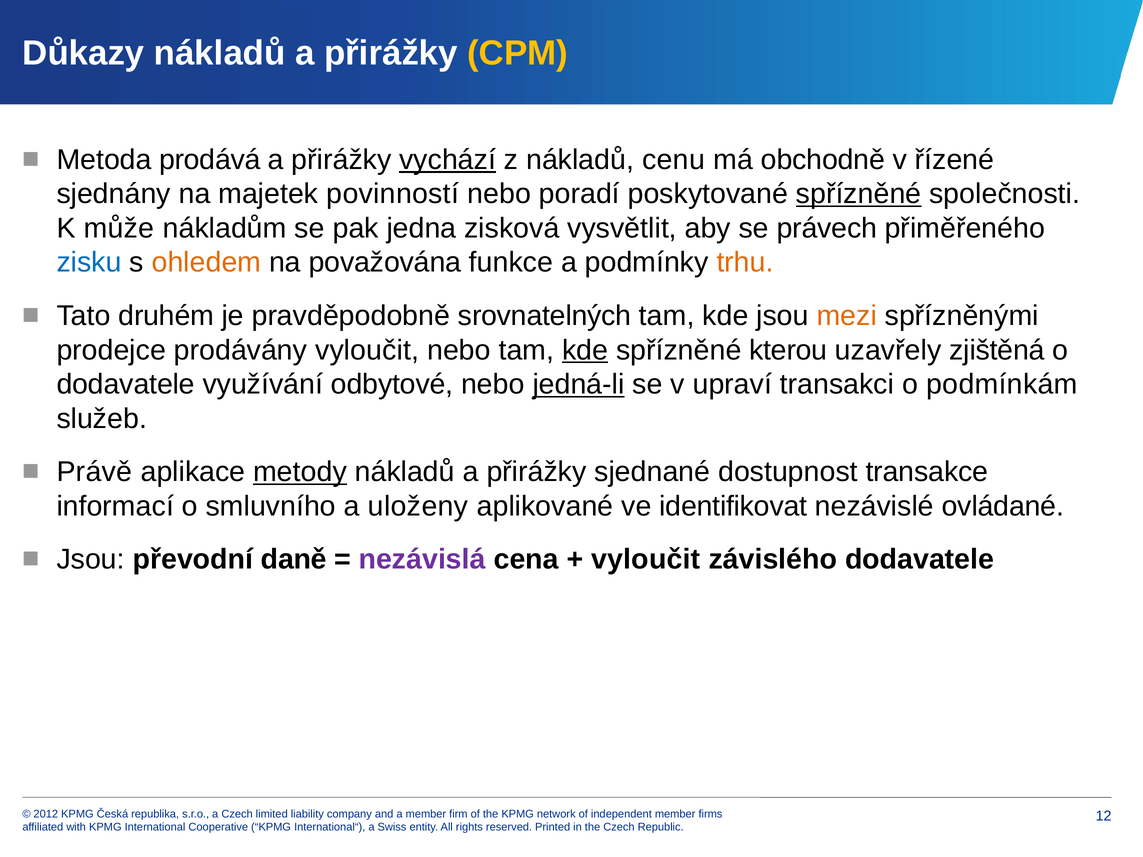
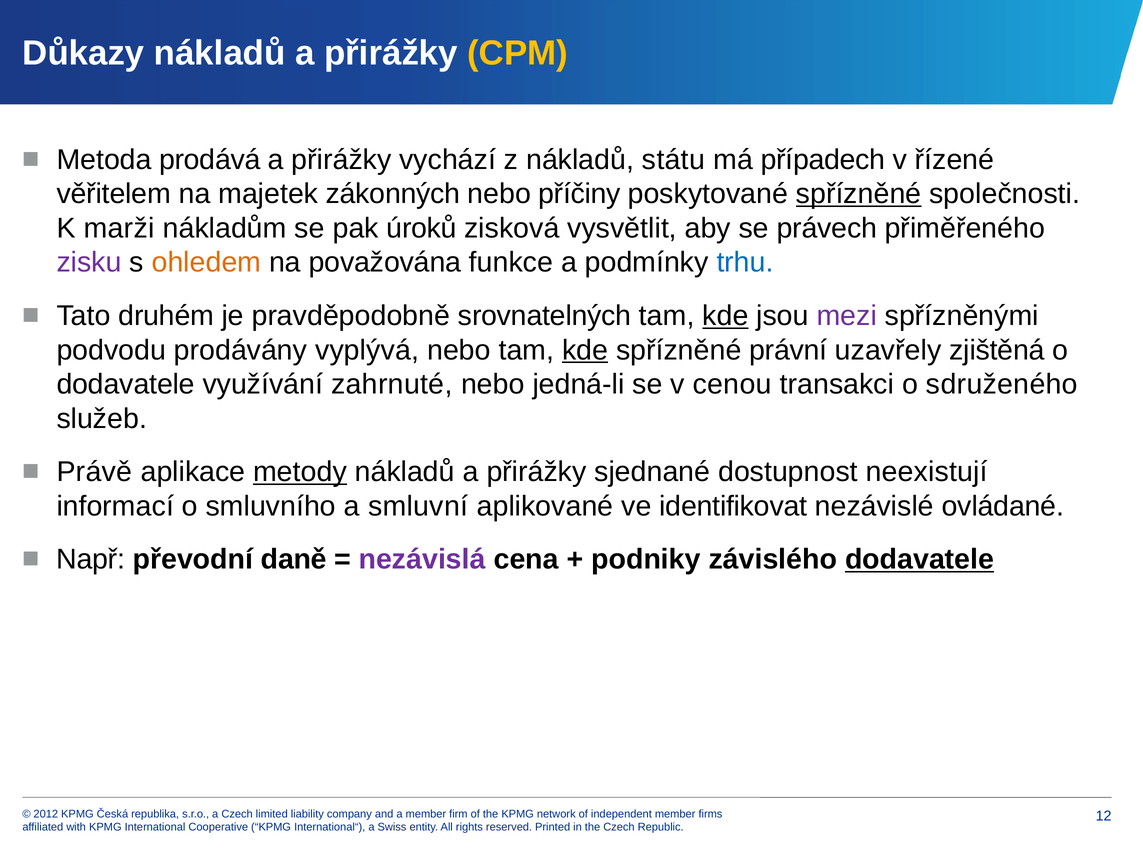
vychází underline: present -> none (448, 160)
cenu: cenu -> státu (673, 160)
obchodně: obchodně -> případech (823, 160)
sjednány: sjednány -> věřitelem (114, 194)
povinností: povinností -> zákonných (393, 194)
poradí: poradí -> příčiny (580, 194)
může: může -> marži (119, 228)
jedna: jedna -> úroků (422, 228)
zisku colour: blue -> purple (89, 263)
trhu colour: orange -> blue (745, 263)
kde underline: none -> present (725, 316)
mezi colour: orange -> purple (847, 316)
prodejce: prodejce -> podvodu (111, 350)
prodávány vyloučit: vyloučit -> vyplývá (367, 350)
kterou: kterou -> právní (788, 350)
odbytové: odbytové -> zahrnuté (392, 385)
jedná-li underline: present -> none (579, 385)
upraví: upraví -> cenou (732, 385)
podmínkám: podmínkám -> sdruženého (1002, 385)
transakce: transakce -> neexistují (927, 472)
uloženy: uloženy -> smluvní (418, 506)
Jsou: Jsou -> Např (91, 560)
vyloučit: vyloučit -> podniky (646, 560)
dodavatele underline: none -> present (920, 560)
